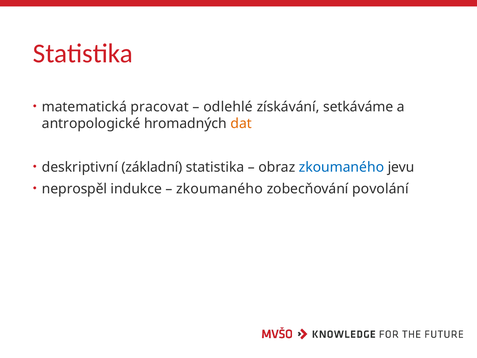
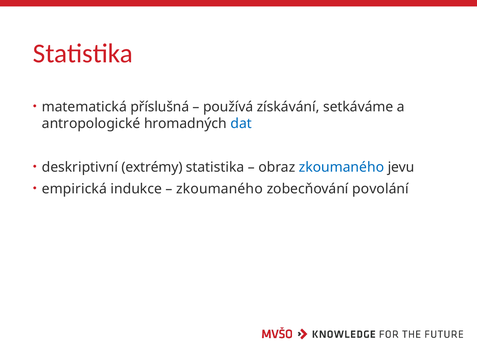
pracovat: pracovat -> příslušná (160, 107)
odlehlé: odlehlé -> používá (228, 107)
dat colour: orange -> blue (241, 124)
základní: základní -> extrémy (152, 167)
neprospěl: neprospěl -> empirická (74, 189)
